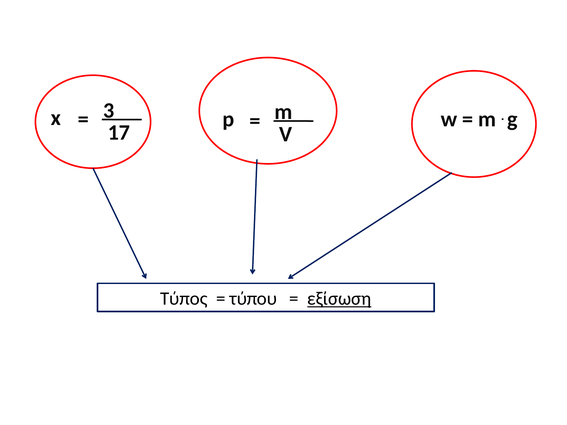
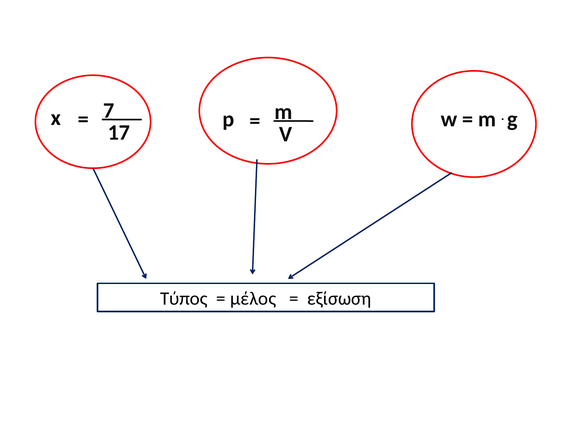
3: 3 -> 7 (109, 111)
τύπου: τύπου -> μέλος (253, 299)
εξίσωση underline: present -> none (339, 299)
